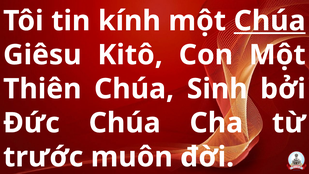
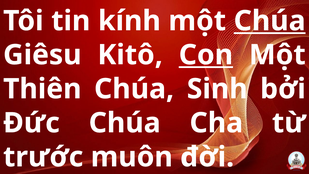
Con underline: none -> present (206, 55)
